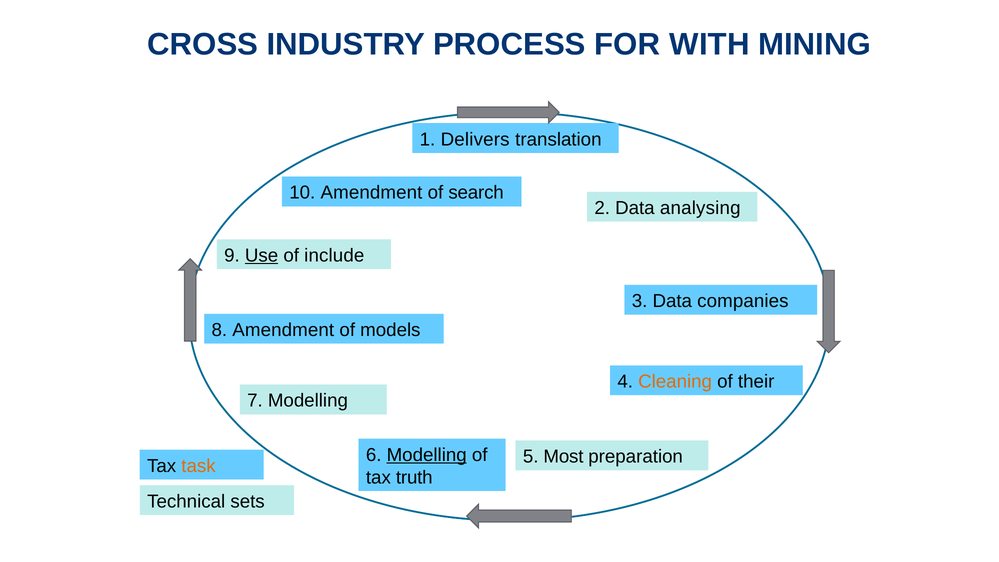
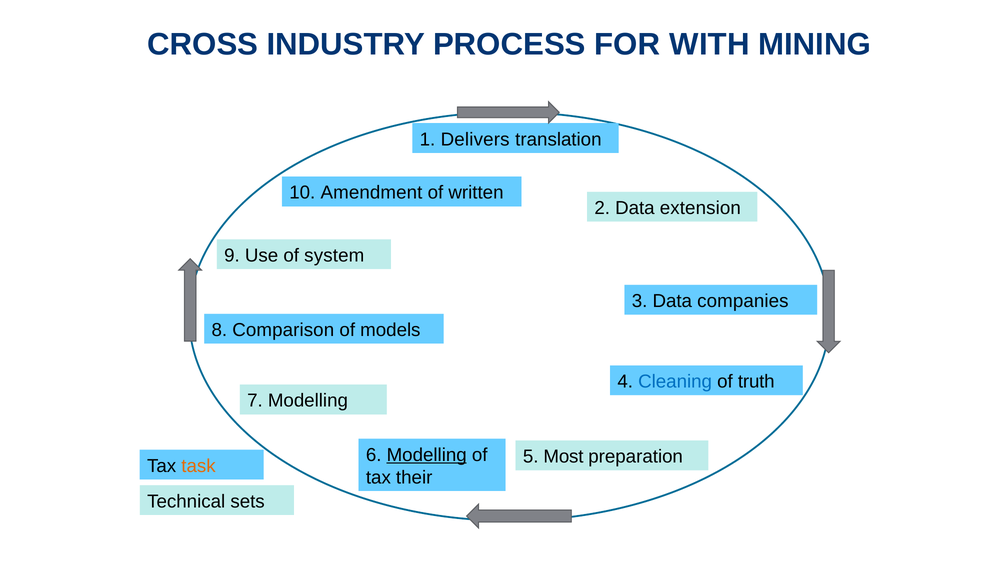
search: search -> written (476, 193)
analysing: analysing -> extension (700, 208)
Use underline: present -> none (262, 255)
include: include -> system (334, 255)
8 Amendment: Amendment -> Comparison (283, 330)
Cleaning colour: orange -> blue (675, 382)
their: their -> truth (756, 382)
truth: truth -> their (414, 477)
